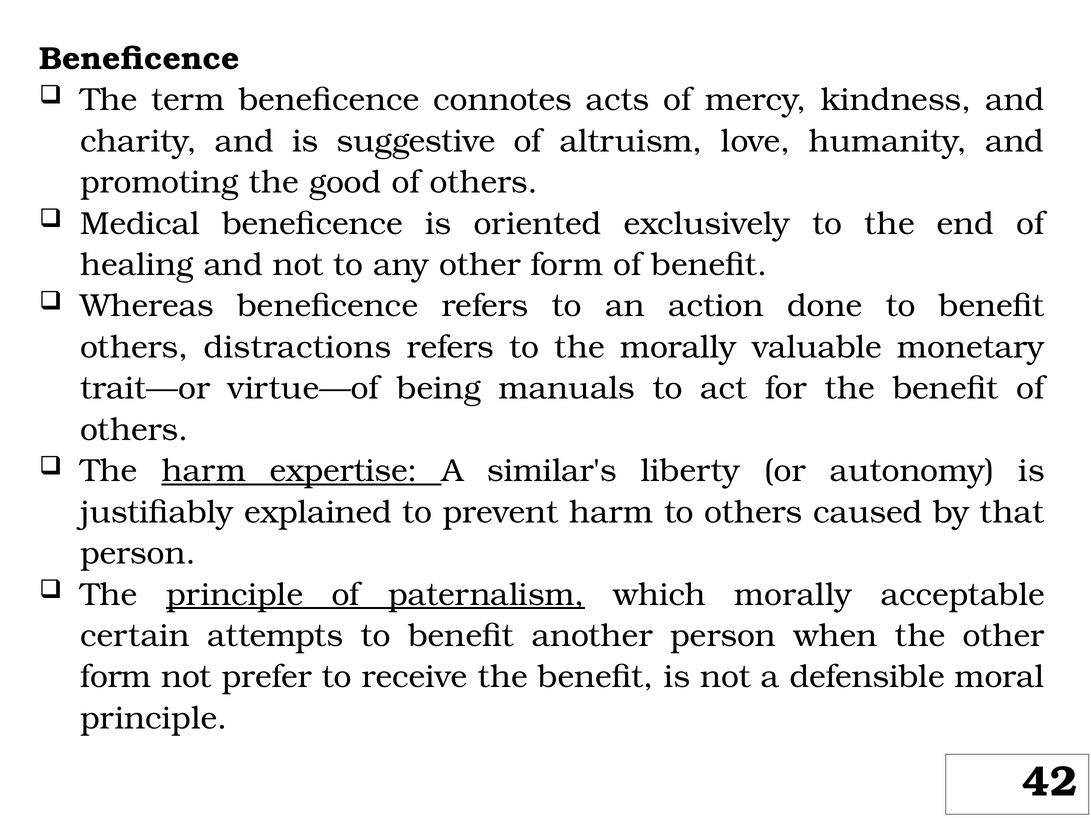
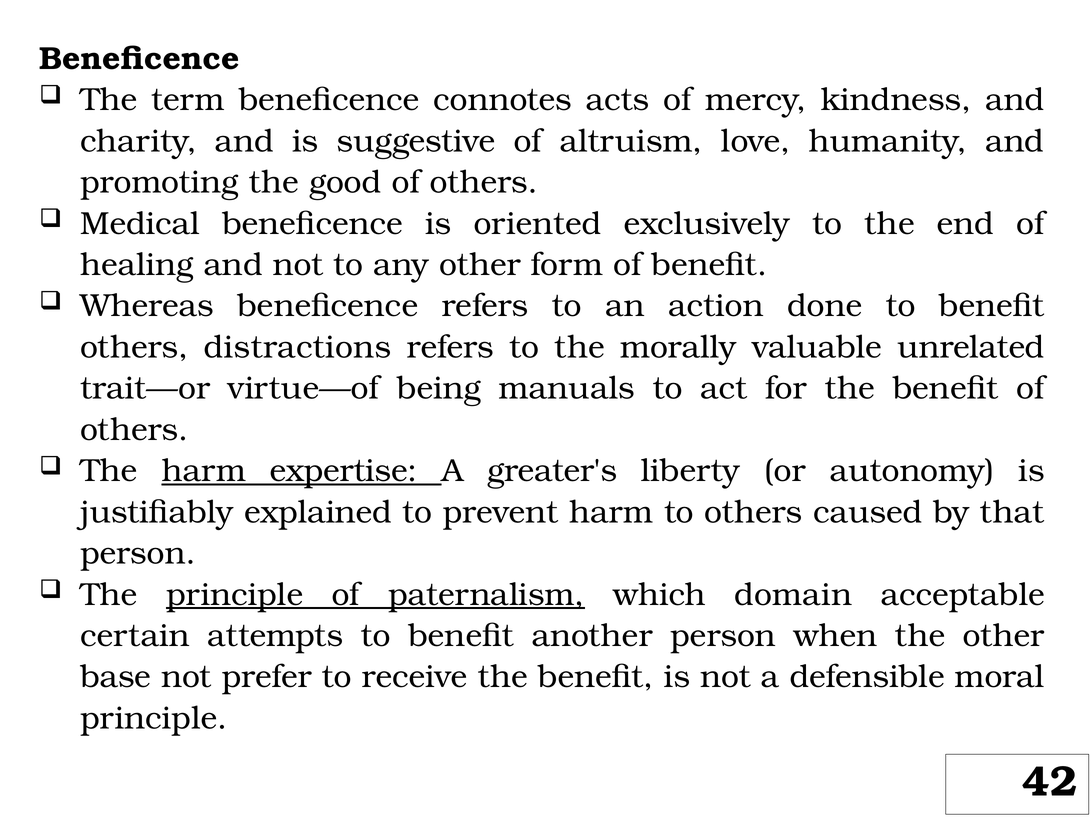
monetary: monetary -> unrelated (971, 347)
similar's: similar's -> greater's (552, 471)
which morally: morally -> domain (793, 595)
form: form -> base (116, 677)
